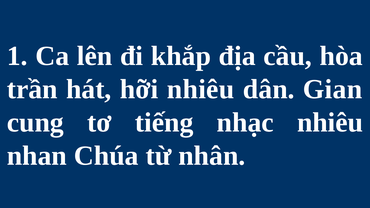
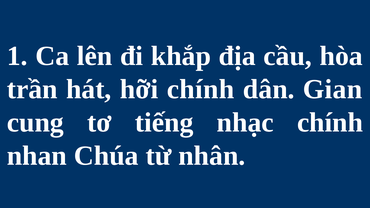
hỡi nhiêu: nhiêu -> chính (201, 89)
nhạc nhiêu: nhiêu -> chính (330, 123)
